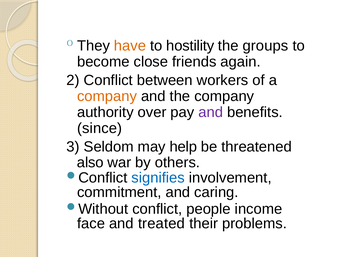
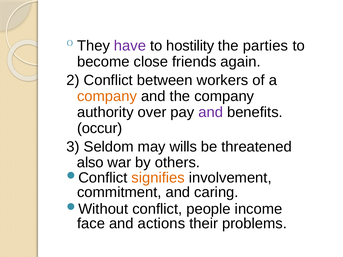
have colour: orange -> purple (130, 46)
groups: groups -> parties (265, 46)
since: since -> occur (100, 128)
help: help -> wills (183, 147)
signifies colour: blue -> orange (158, 178)
treated: treated -> actions (161, 224)
